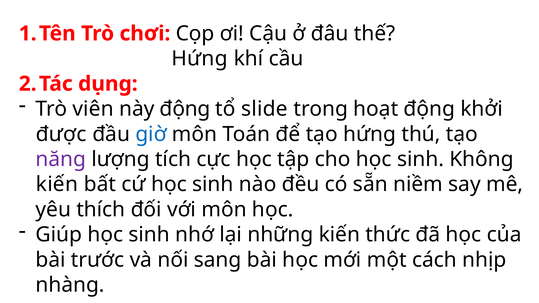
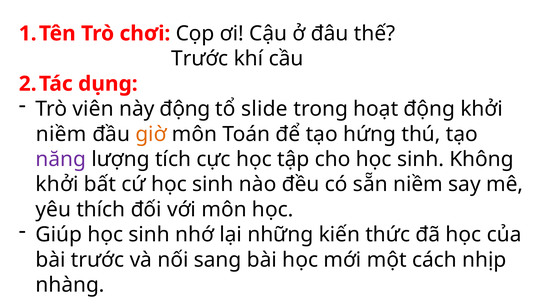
Hứng: Hứng -> Trước (200, 59)
được: được -> niềm (61, 134)
giờ colour: blue -> orange (151, 134)
kiến: kiến -> khởi (57, 185)
